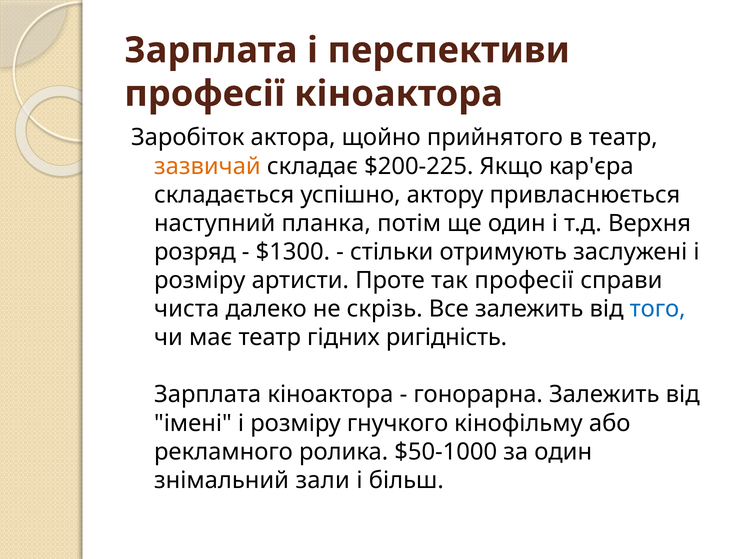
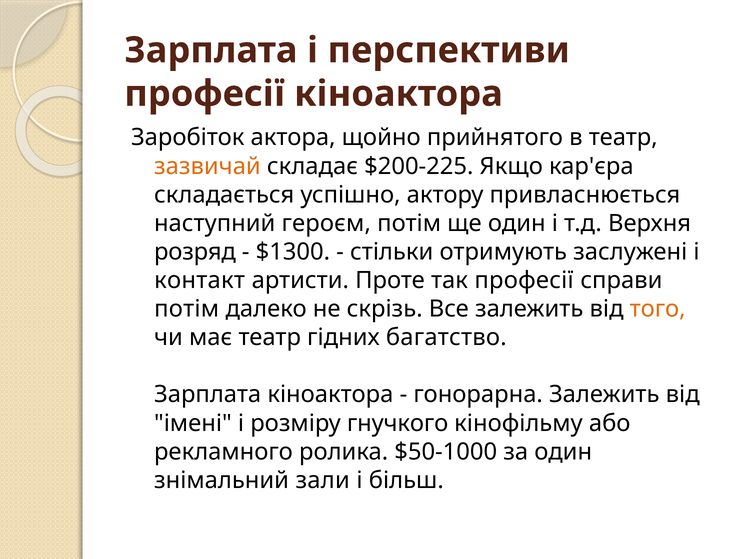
планка: планка -> героєм (326, 223)
розміру: розміру -> контакт (200, 280)
чиста: чиста -> потім (187, 309)
того colour: blue -> orange (658, 309)
ригідність: ригідність -> багатство (446, 337)
